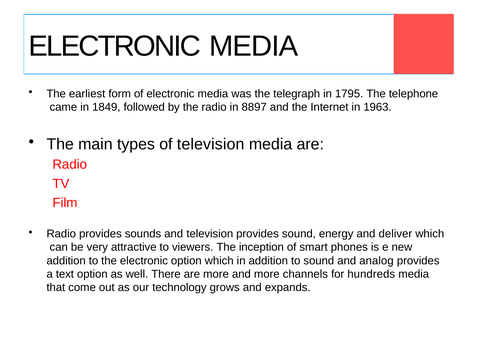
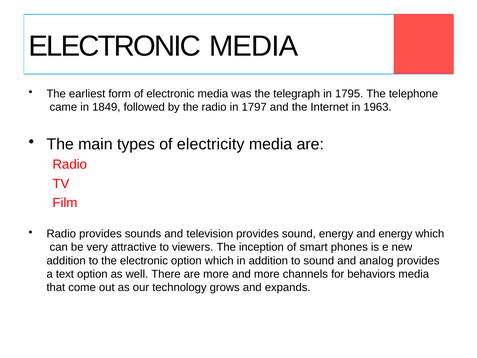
8897: 8897 -> 1797 (254, 107)
of television: television -> electricity (211, 144)
and deliver: deliver -> energy (396, 234)
hundreds: hundreds -> behaviors (371, 274)
